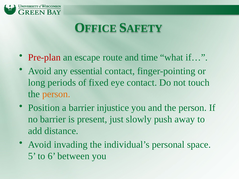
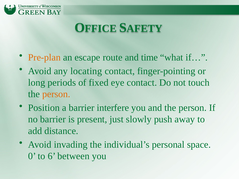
Pre-plan colour: red -> orange (44, 57)
essential: essential -> locating (86, 71)
injustice: injustice -> interfere (113, 108)
5: 5 -> 0 (32, 156)
